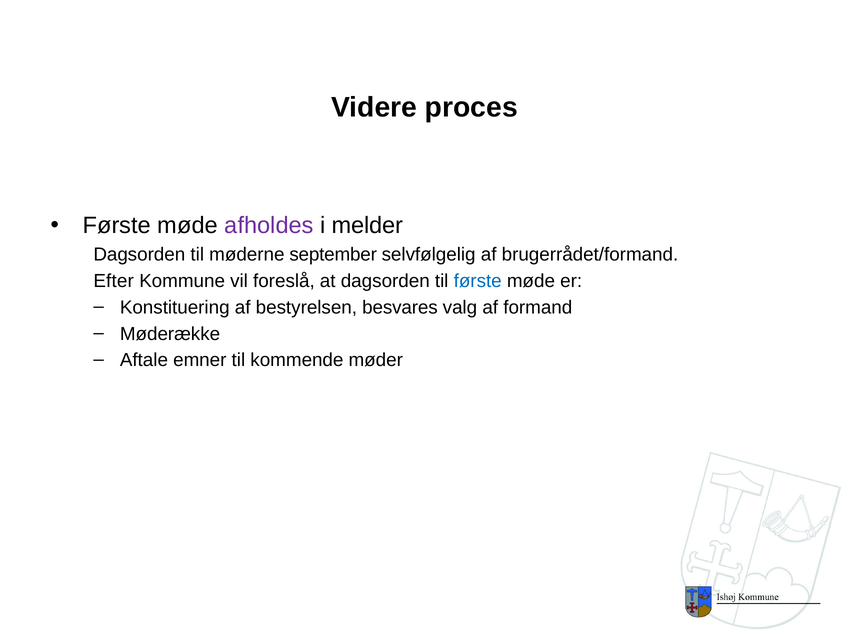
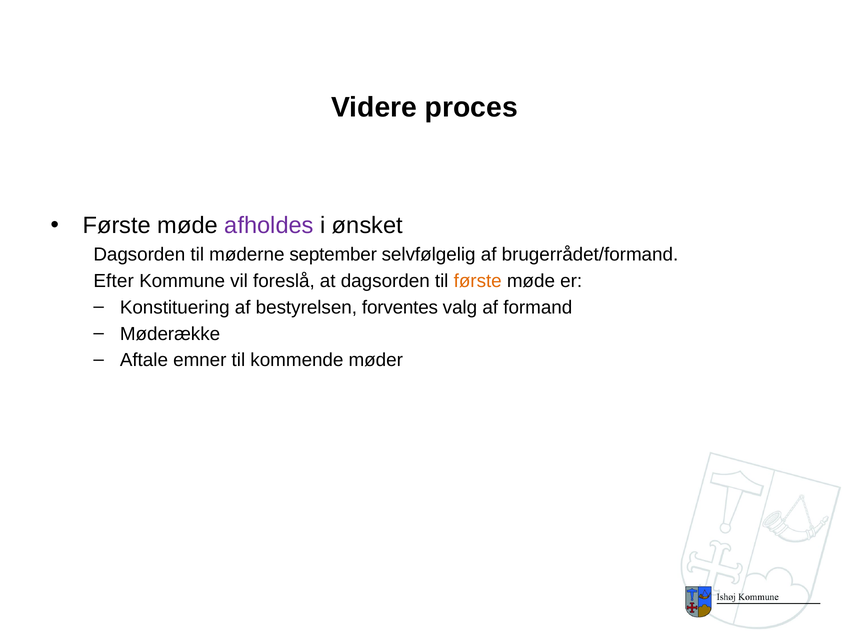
melder: melder -> ønsket (367, 226)
første colour: blue -> orange (478, 281)
besvares: besvares -> forventes (400, 307)
